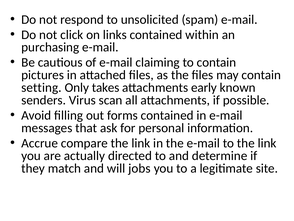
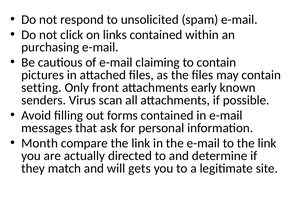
takes: takes -> front (106, 87)
Accrue: Accrue -> Month (40, 143)
jobs: jobs -> gets (140, 168)
